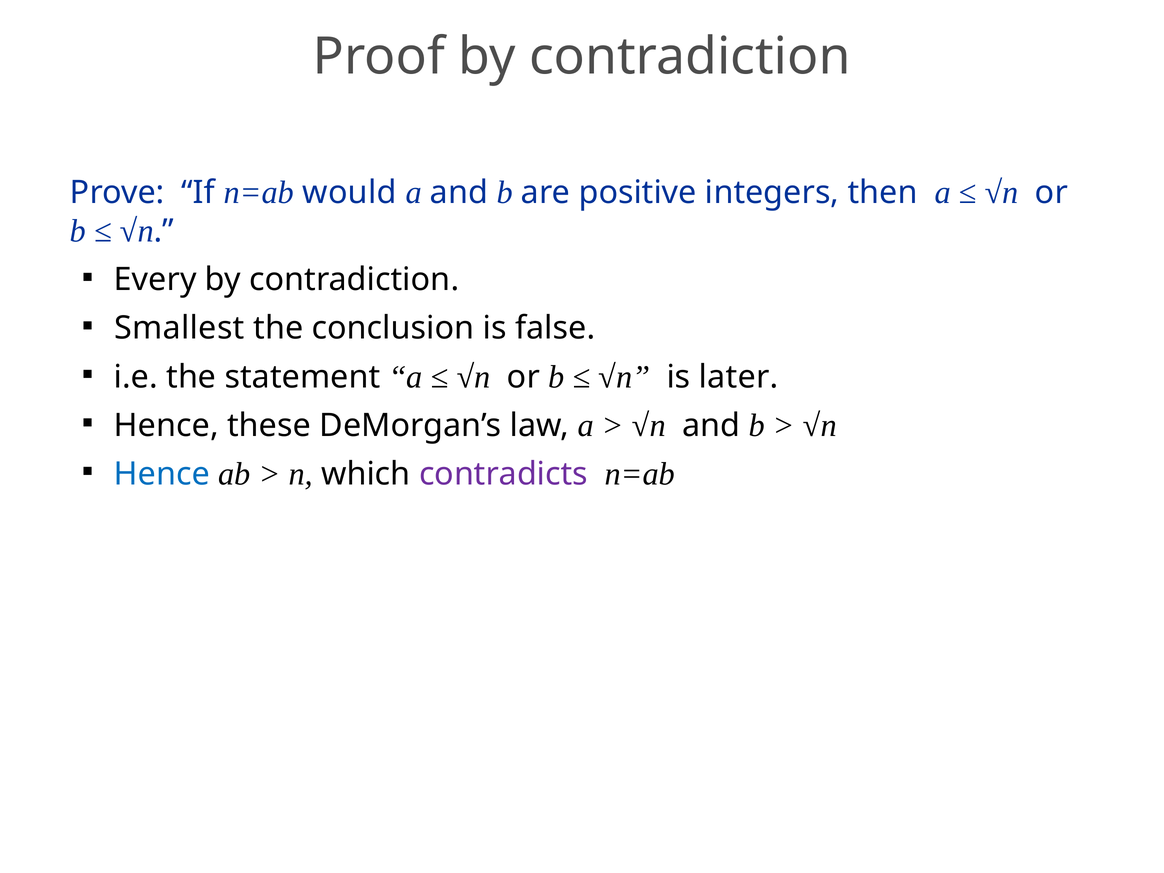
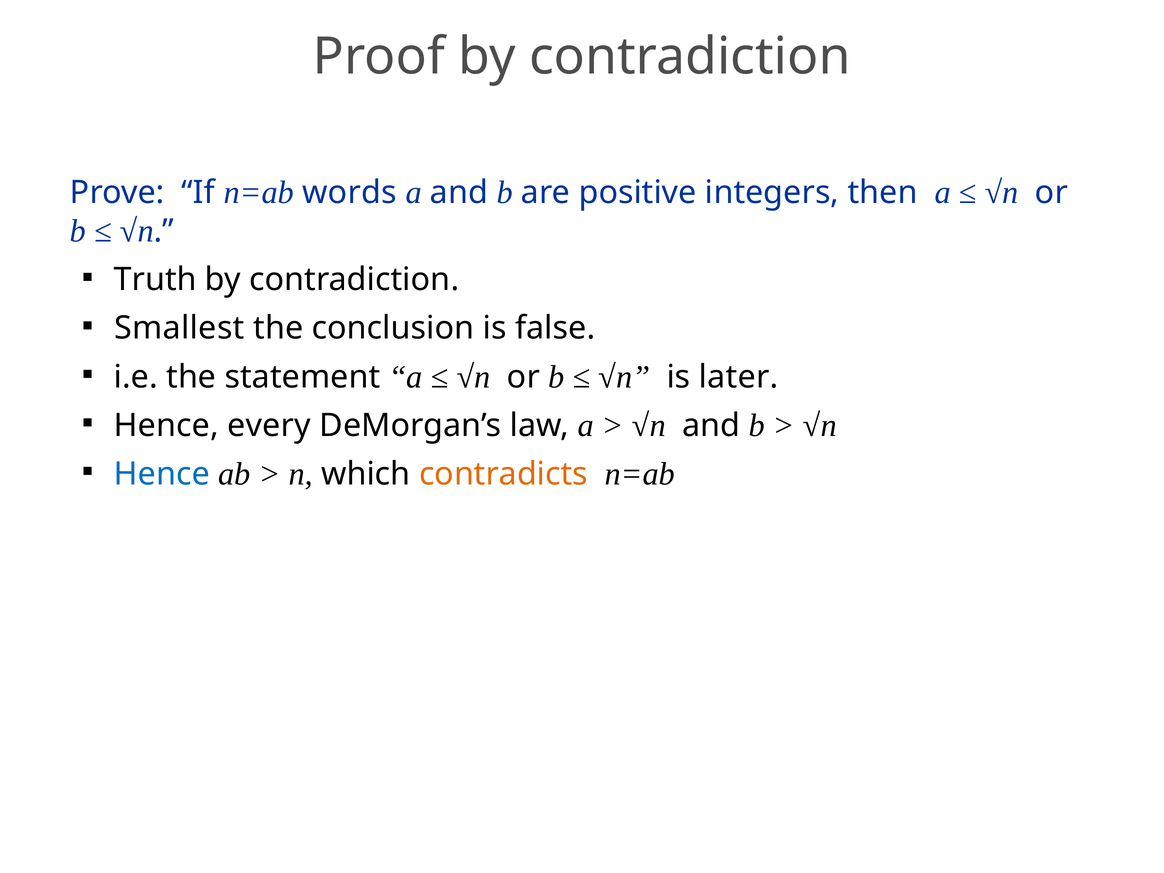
would: would -> words (350, 192)
Every: Every -> Truth (155, 280)
these: these -> every (269, 425)
contradicts colour: purple -> orange (503, 474)
